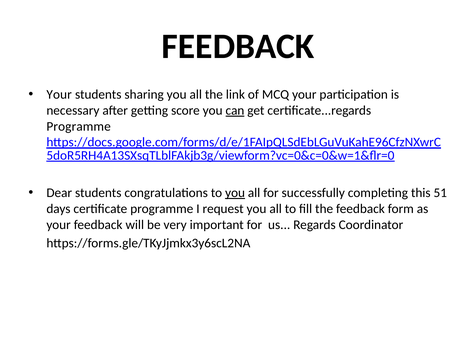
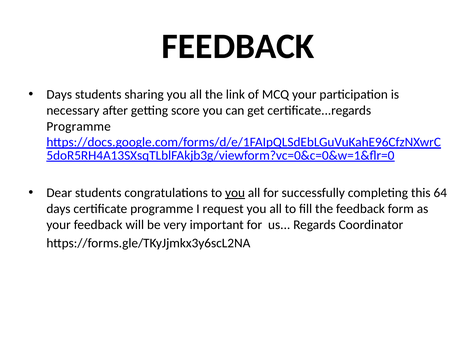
Your: Your -> Days (59, 95)
can underline: present -> none (235, 110)
51: 51 -> 64 (440, 193)
